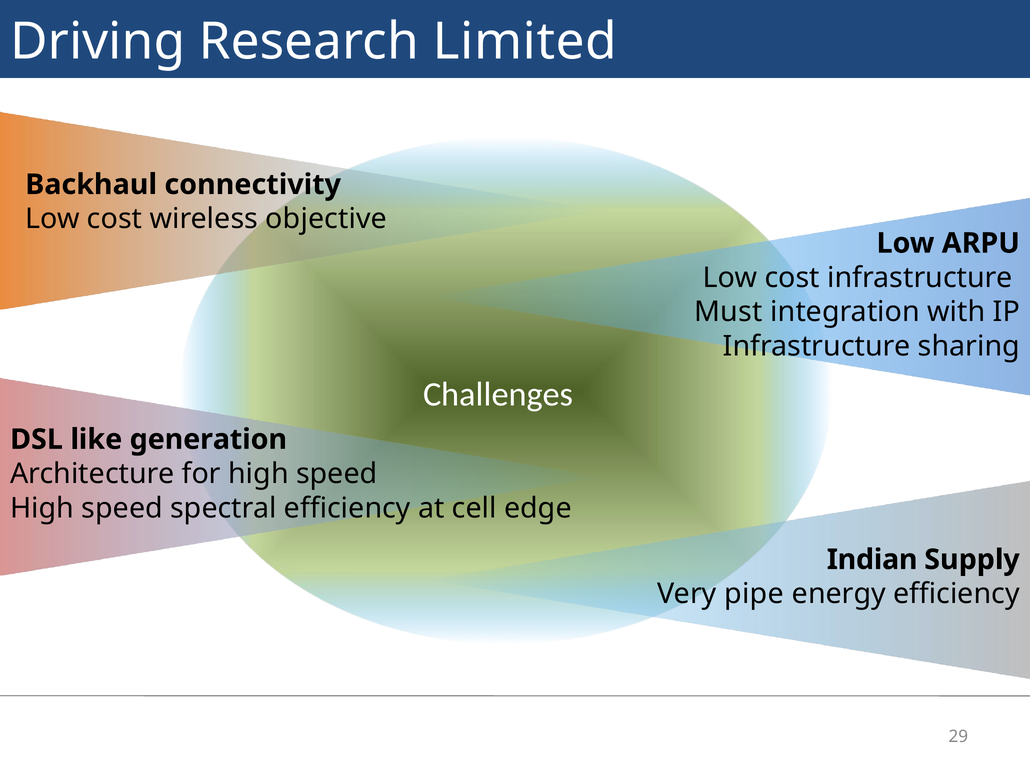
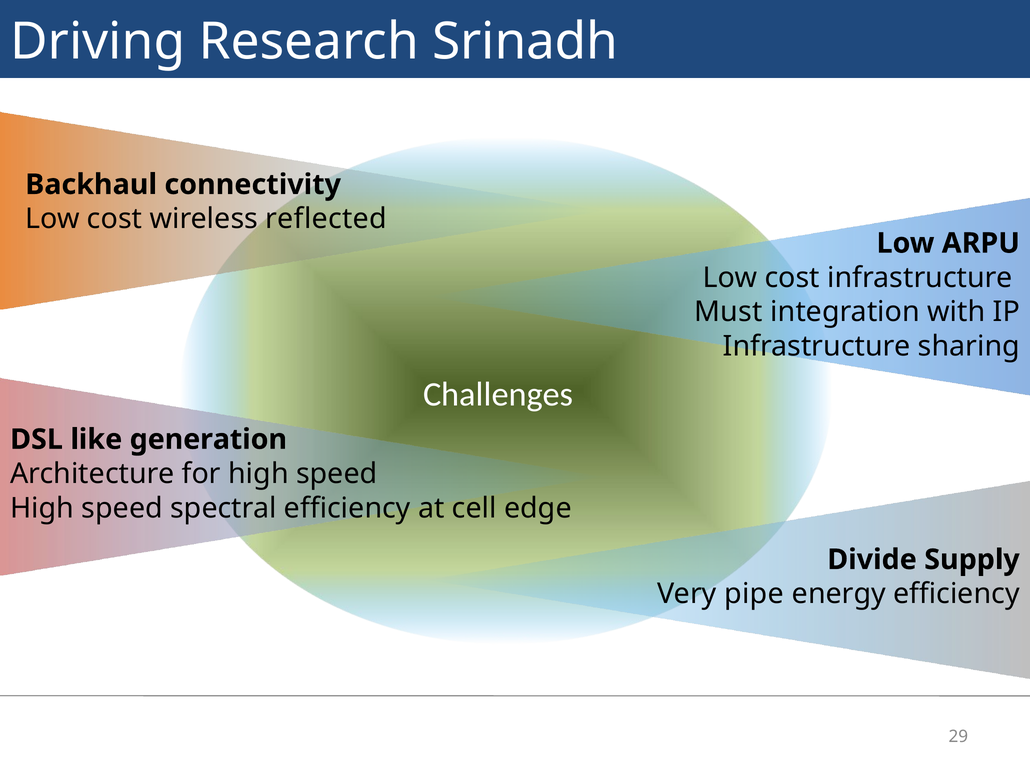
Limited: Limited -> Srinadh (525, 42)
objective: objective -> reflected (326, 219)
Indian: Indian -> Divide (872, 559)
